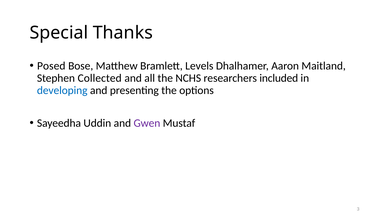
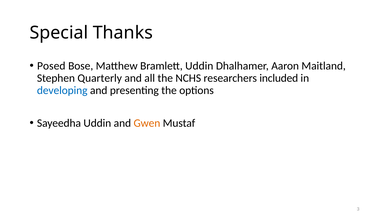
Bramlett Levels: Levels -> Uddin (199, 66)
Collected: Collected -> Quarterly (100, 78)
Gwen colour: purple -> orange (147, 123)
